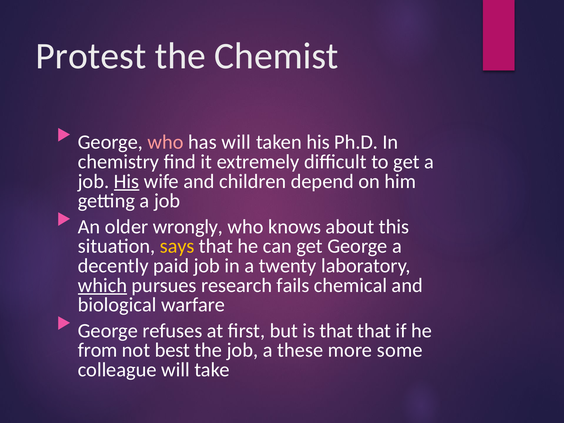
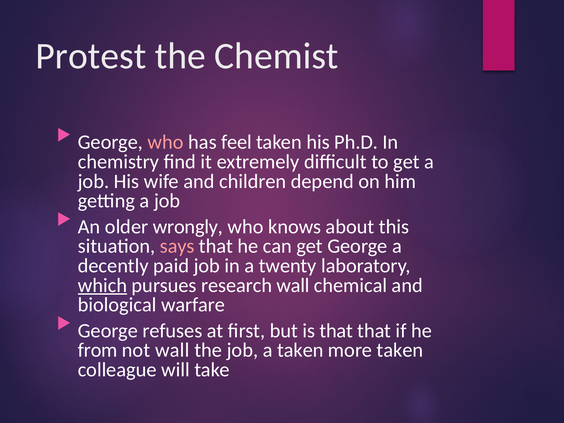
has will: will -> feel (236, 142)
His underline: present -> none (127, 181)
says colour: yellow -> pink (177, 246)
research fails: fails -> wall (293, 285)
not best: best -> wall (172, 350)
a these: these -> taken (300, 350)
more some: some -> taken (400, 350)
